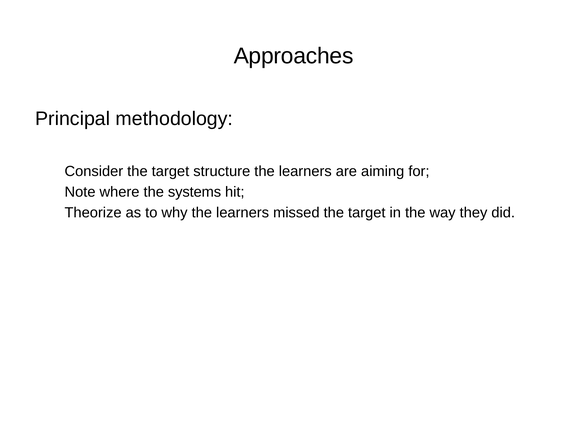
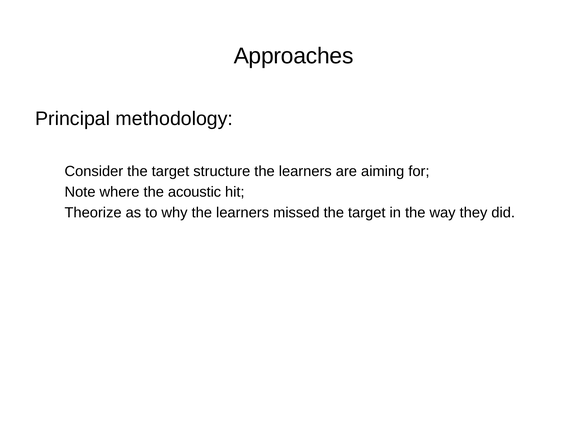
systems: systems -> acoustic (195, 192)
